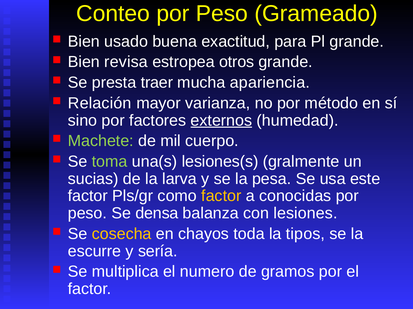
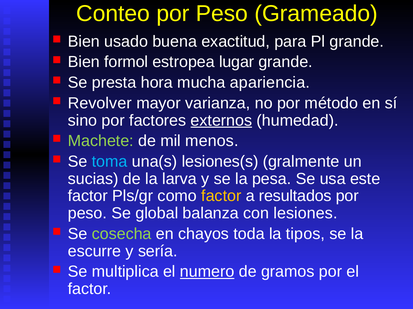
revisa: revisa -> formol (126, 62)
otros: otros -> lugar (237, 62)
traer: traer -> hora (157, 83)
Relación: Relación -> Revolver (100, 103)
cuerpo: cuerpo -> menos (212, 141)
toma colour: light green -> light blue (110, 162)
conocidas: conocidas -> resultados (295, 197)
densa: densa -> global (157, 214)
cosecha colour: yellow -> light green (122, 234)
numero underline: none -> present (207, 272)
